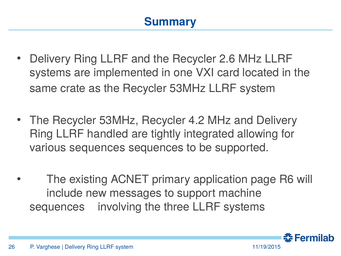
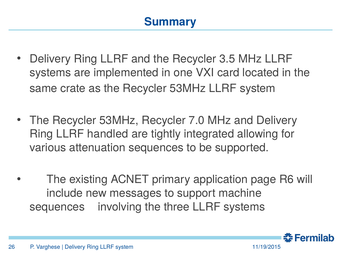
2.6: 2.6 -> 3.5 (227, 59)
4.2: 4.2 -> 7.0 (197, 120)
various sequences: sequences -> attenuation (97, 147)
